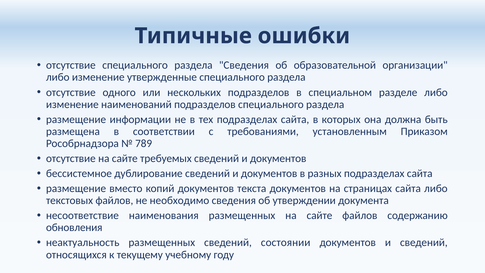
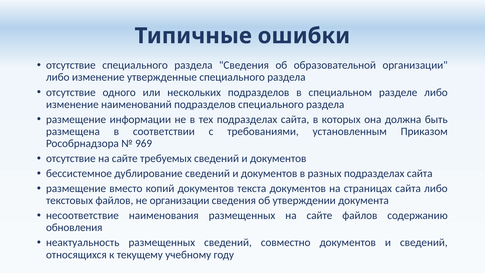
789: 789 -> 969 (144, 143)
не необходимо: необходимо -> организации (180, 200)
состоянии: состоянии -> совместно (286, 242)
